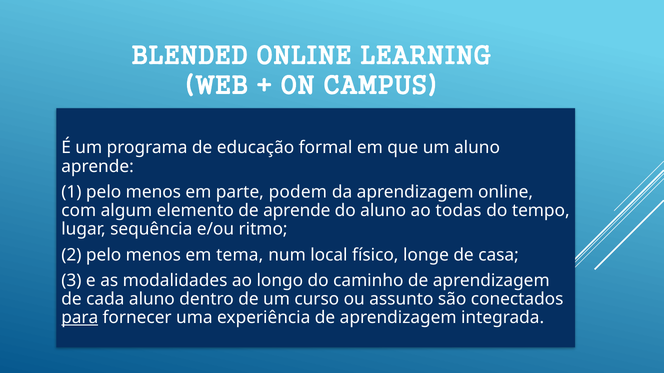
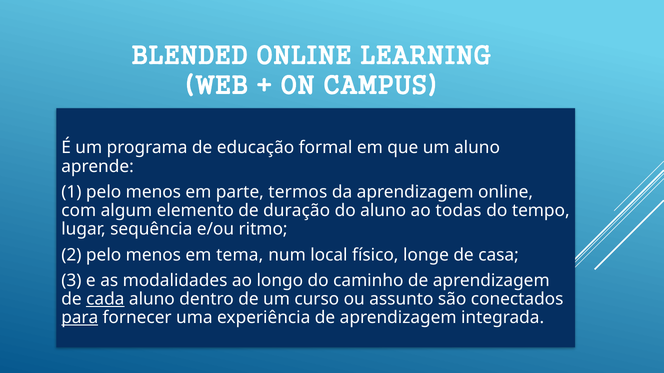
podem: podem -> termos (298, 192)
de aprende: aprende -> duração (297, 211)
cada underline: none -> present (105, 299)
